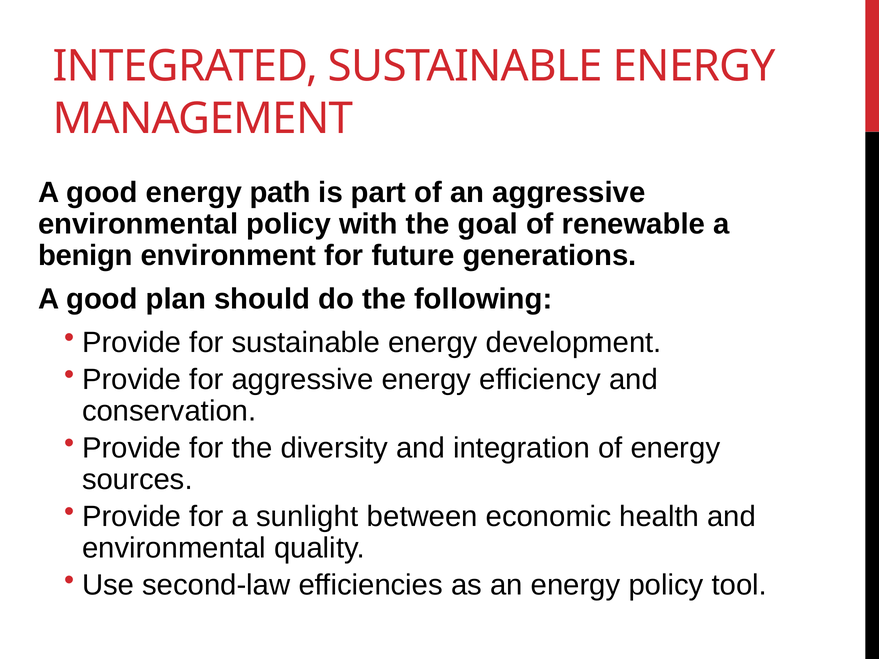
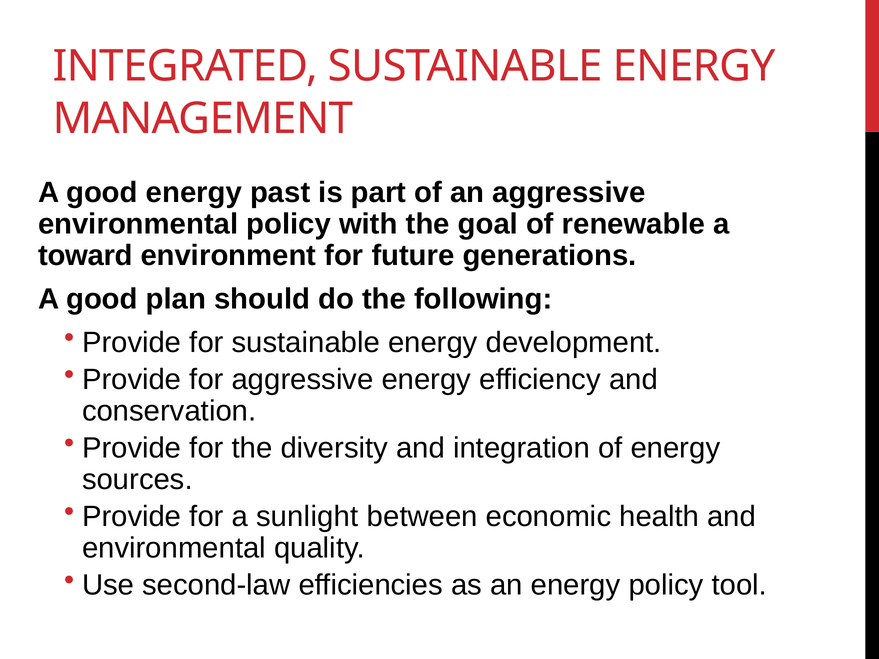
path: path -> past (280, 192)
benign: benign -> toward (85, 256)
